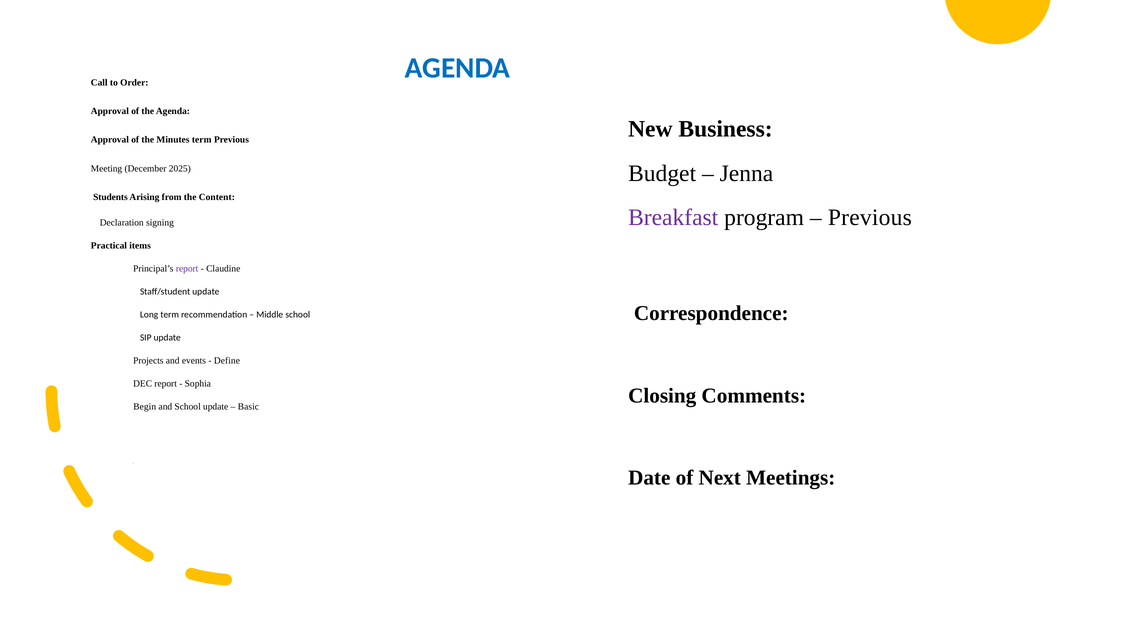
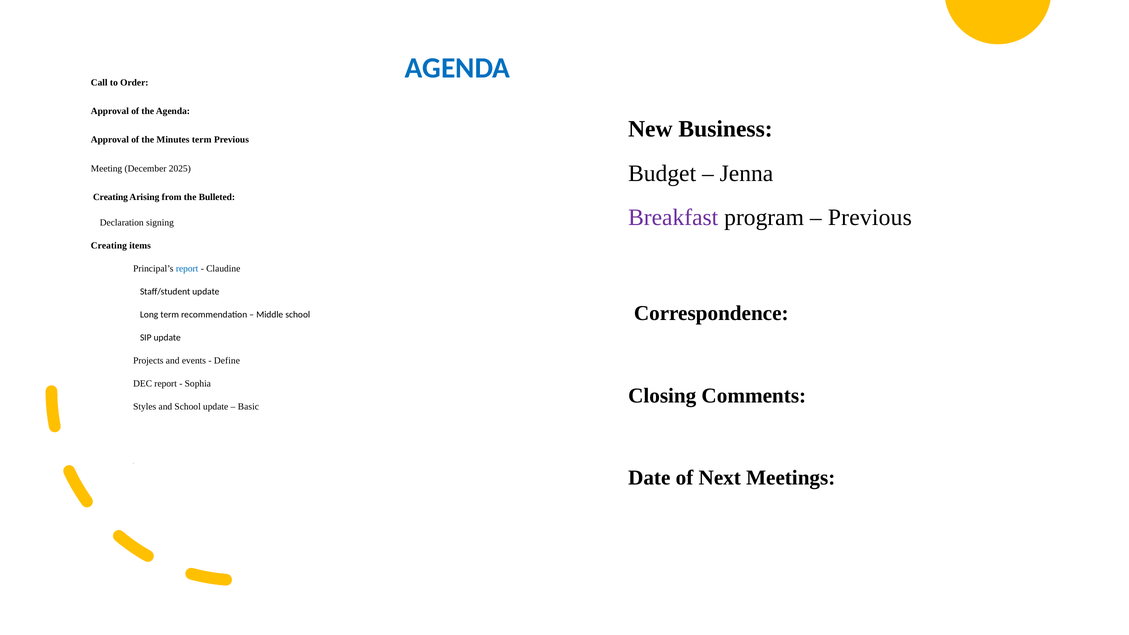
Students: Students -> Creating (110, 197)
Content: Content -> Bulleted (217, 197)
Practical: Practical -> Creating (109, 245)
report colour: purple -> blue (187, 269)
Begin: Begin -> Styles (145, 407)
